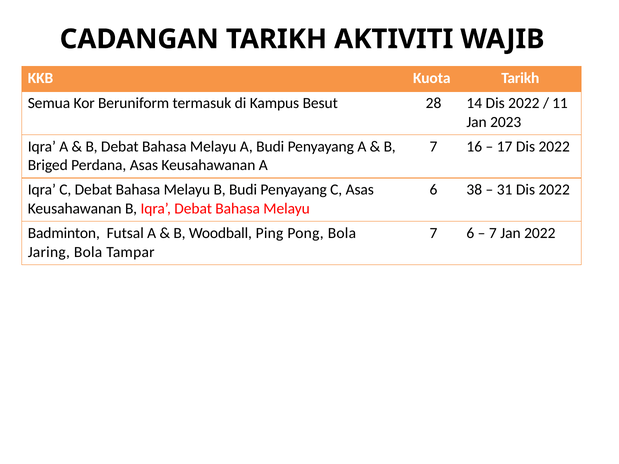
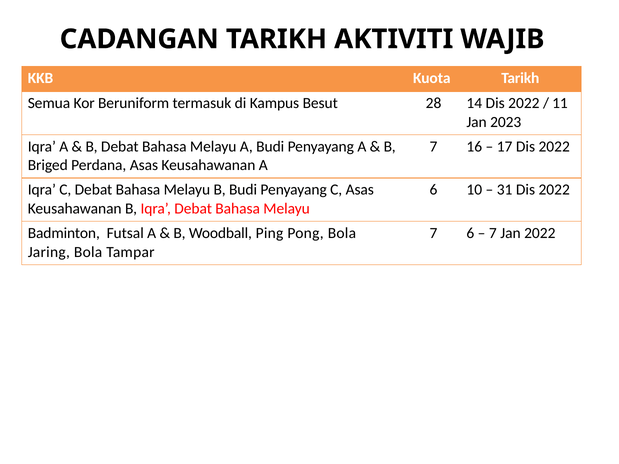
38: 38 -> 10 (474, 190)
